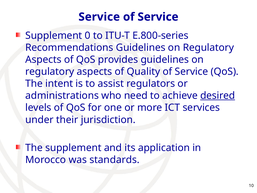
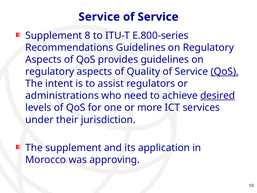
0: 0 -> 8 (88, 36)
QoS underline: none -> present (225, 72)
standards: standards -> approving (115, 160)
